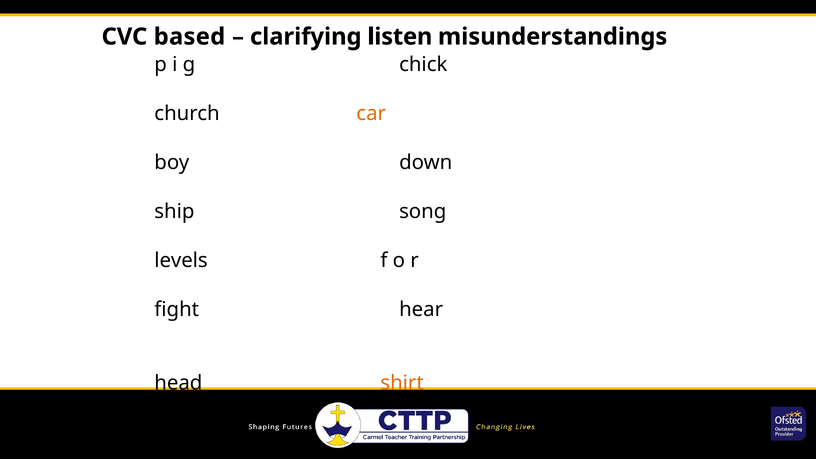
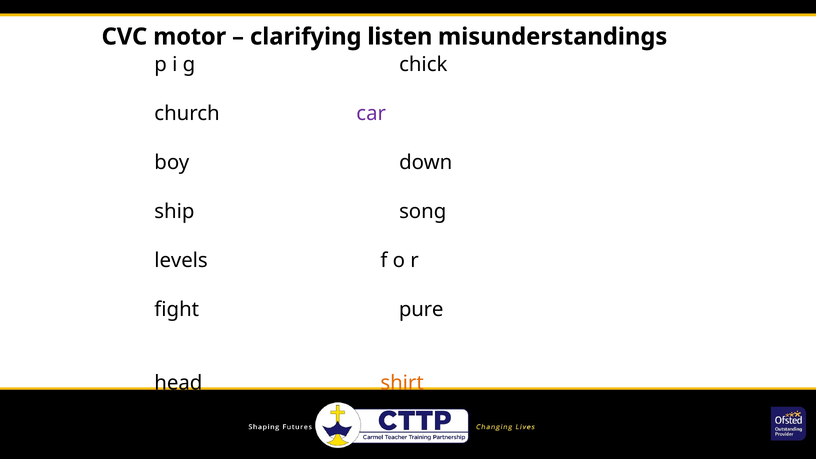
based: based -> motor (190, 37)
car colour: orange -> purple (371, 114)
hear: hear -> pure (421, 309)
